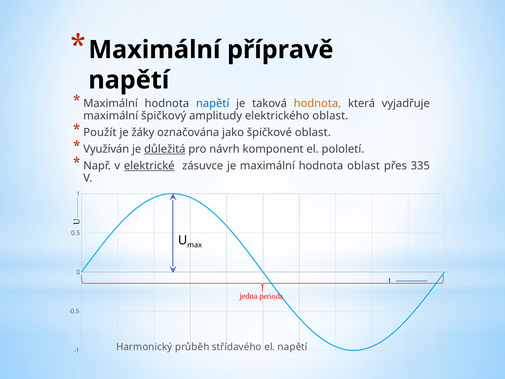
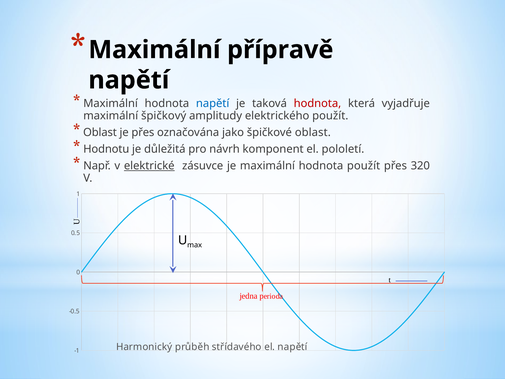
hodnota colour: orange -> red (317, 103)
elektrického oblast: oblast -> použít (330, 116)
Použít: Použít -> Oblast (100, 132)
je žáky: žáky -> přes (143, 132)
Využíván: Využíván -> Hodnotu (106, 149)
důležitá underline: present -> none (165, 149)
hodnota oblast: oblast -> použít (364, 166)
335: 335 -> 320 (420, 166)
